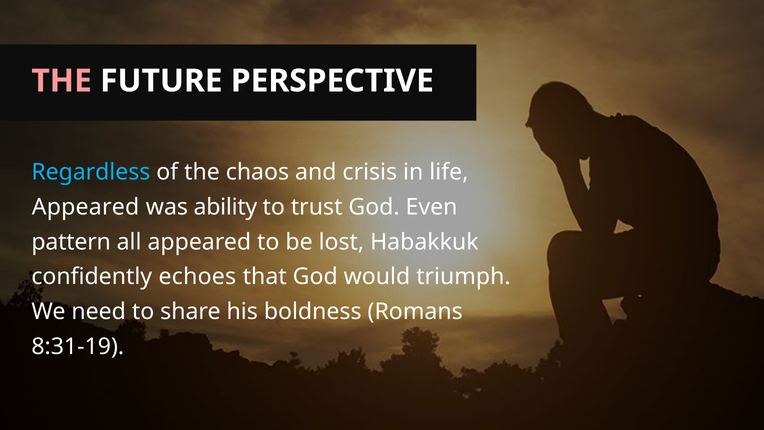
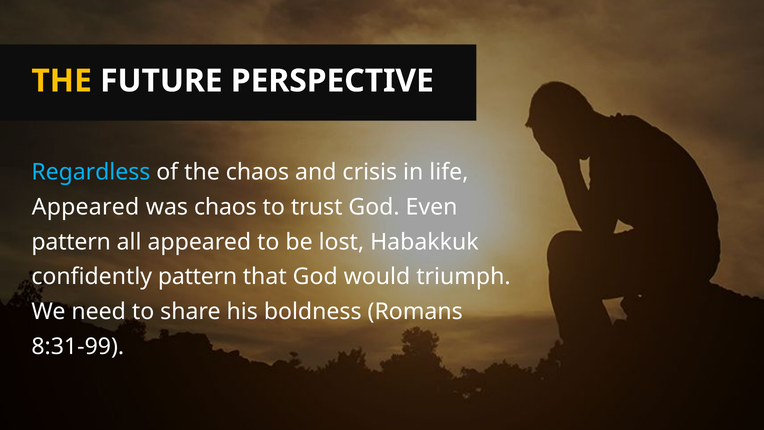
THE colour: pink -> yellow (62, 81)
was ability: ability -> chaos (225, 207)
confidently echoes: echoes -> pattern (198, 277)
8:31-19: 8:31-19 -> 8:31-99 (78, 346)
